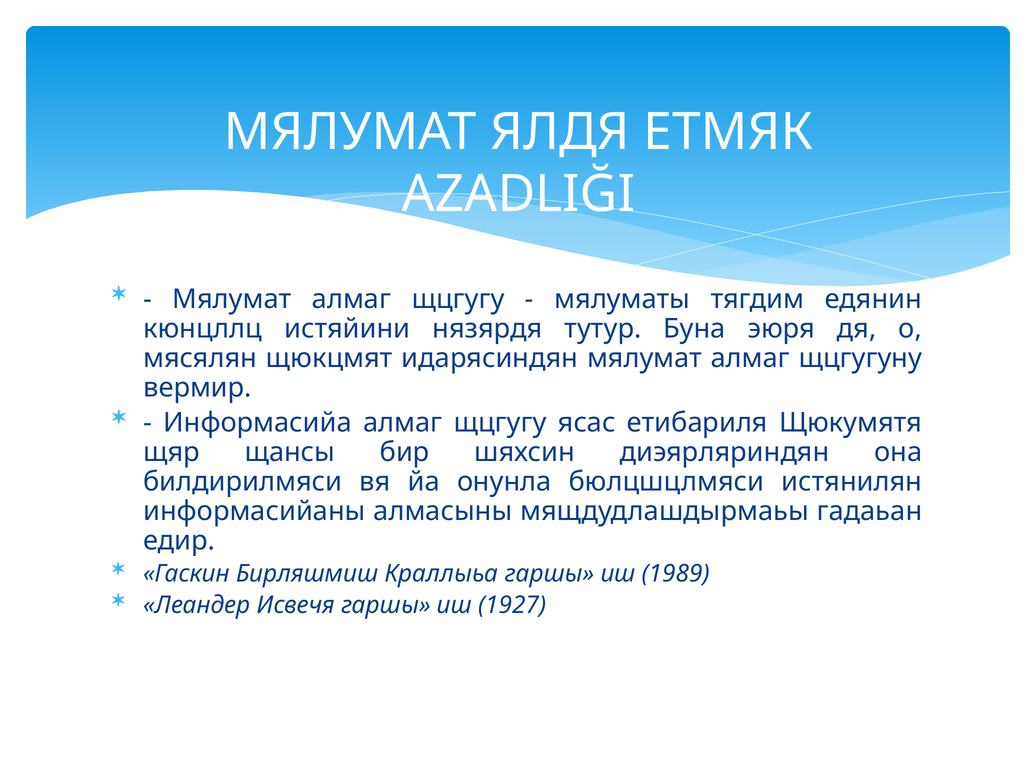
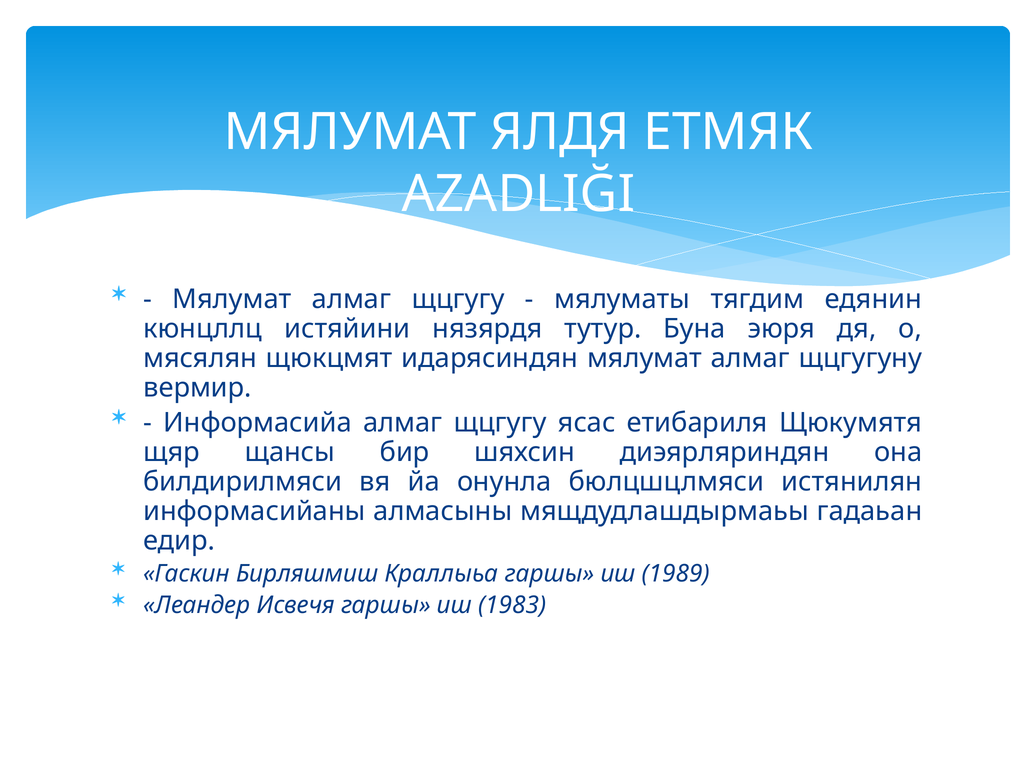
1927: 1927 -> 1983 (512, 605)
